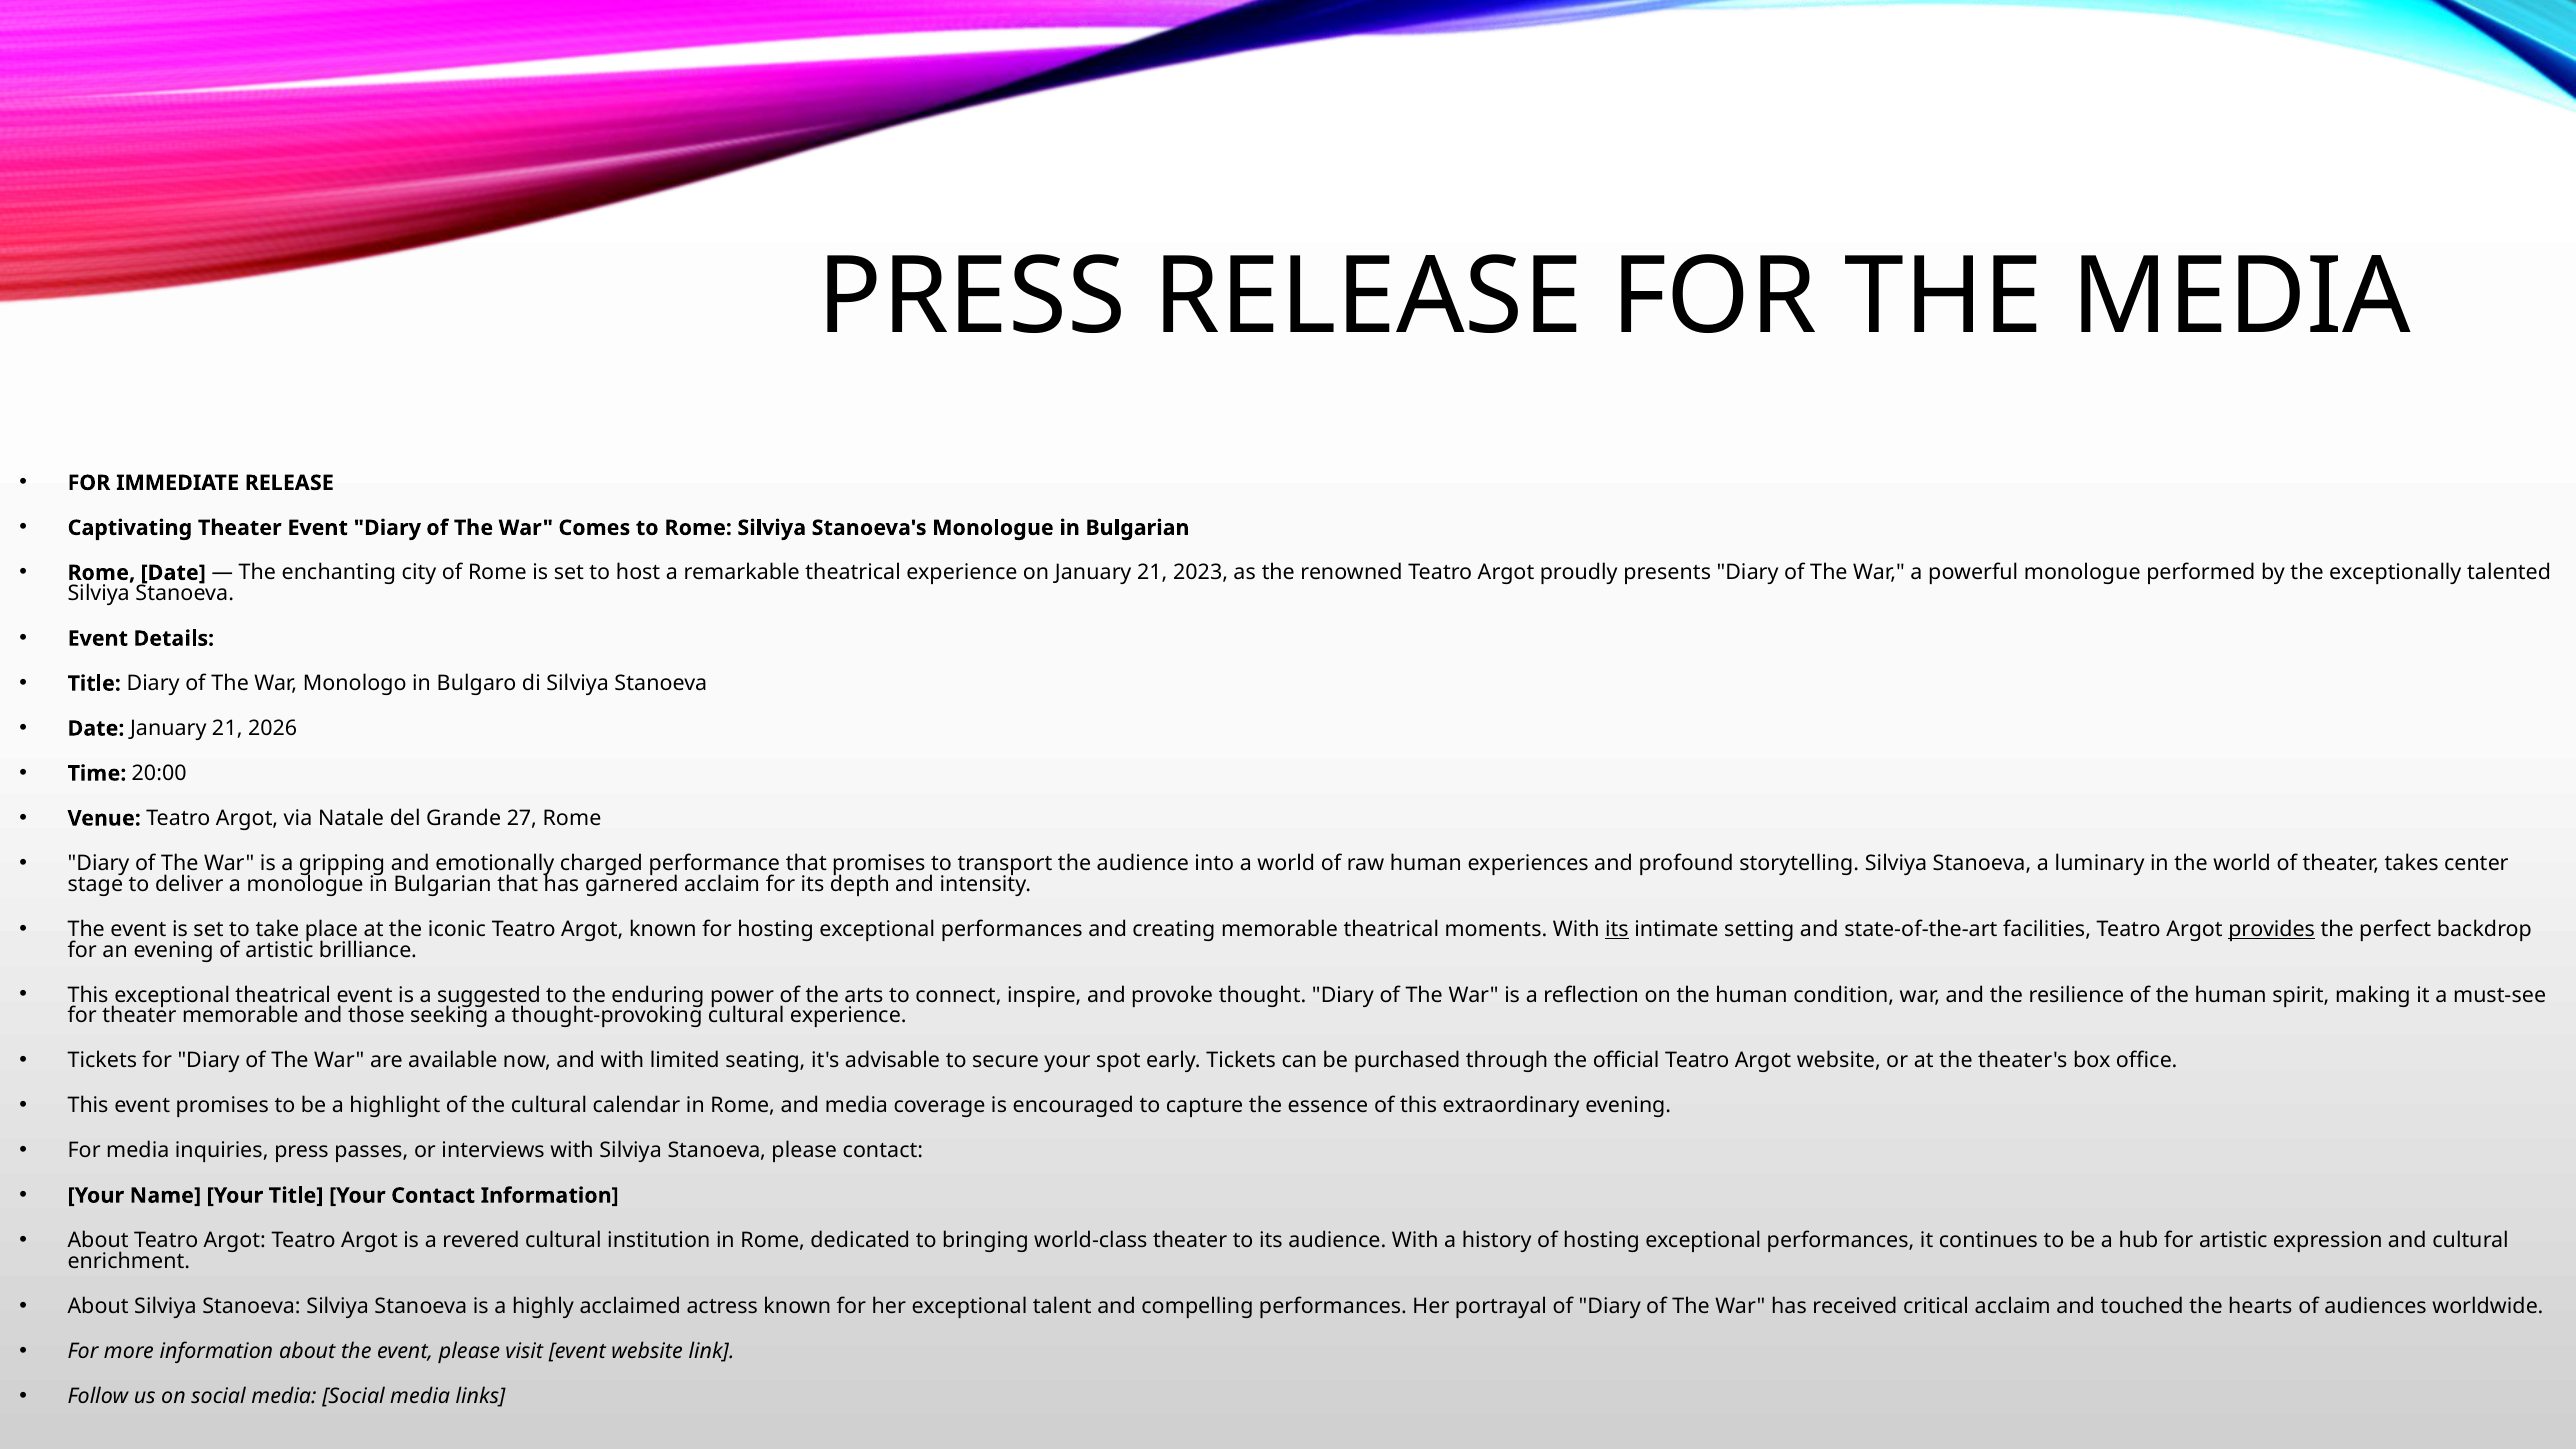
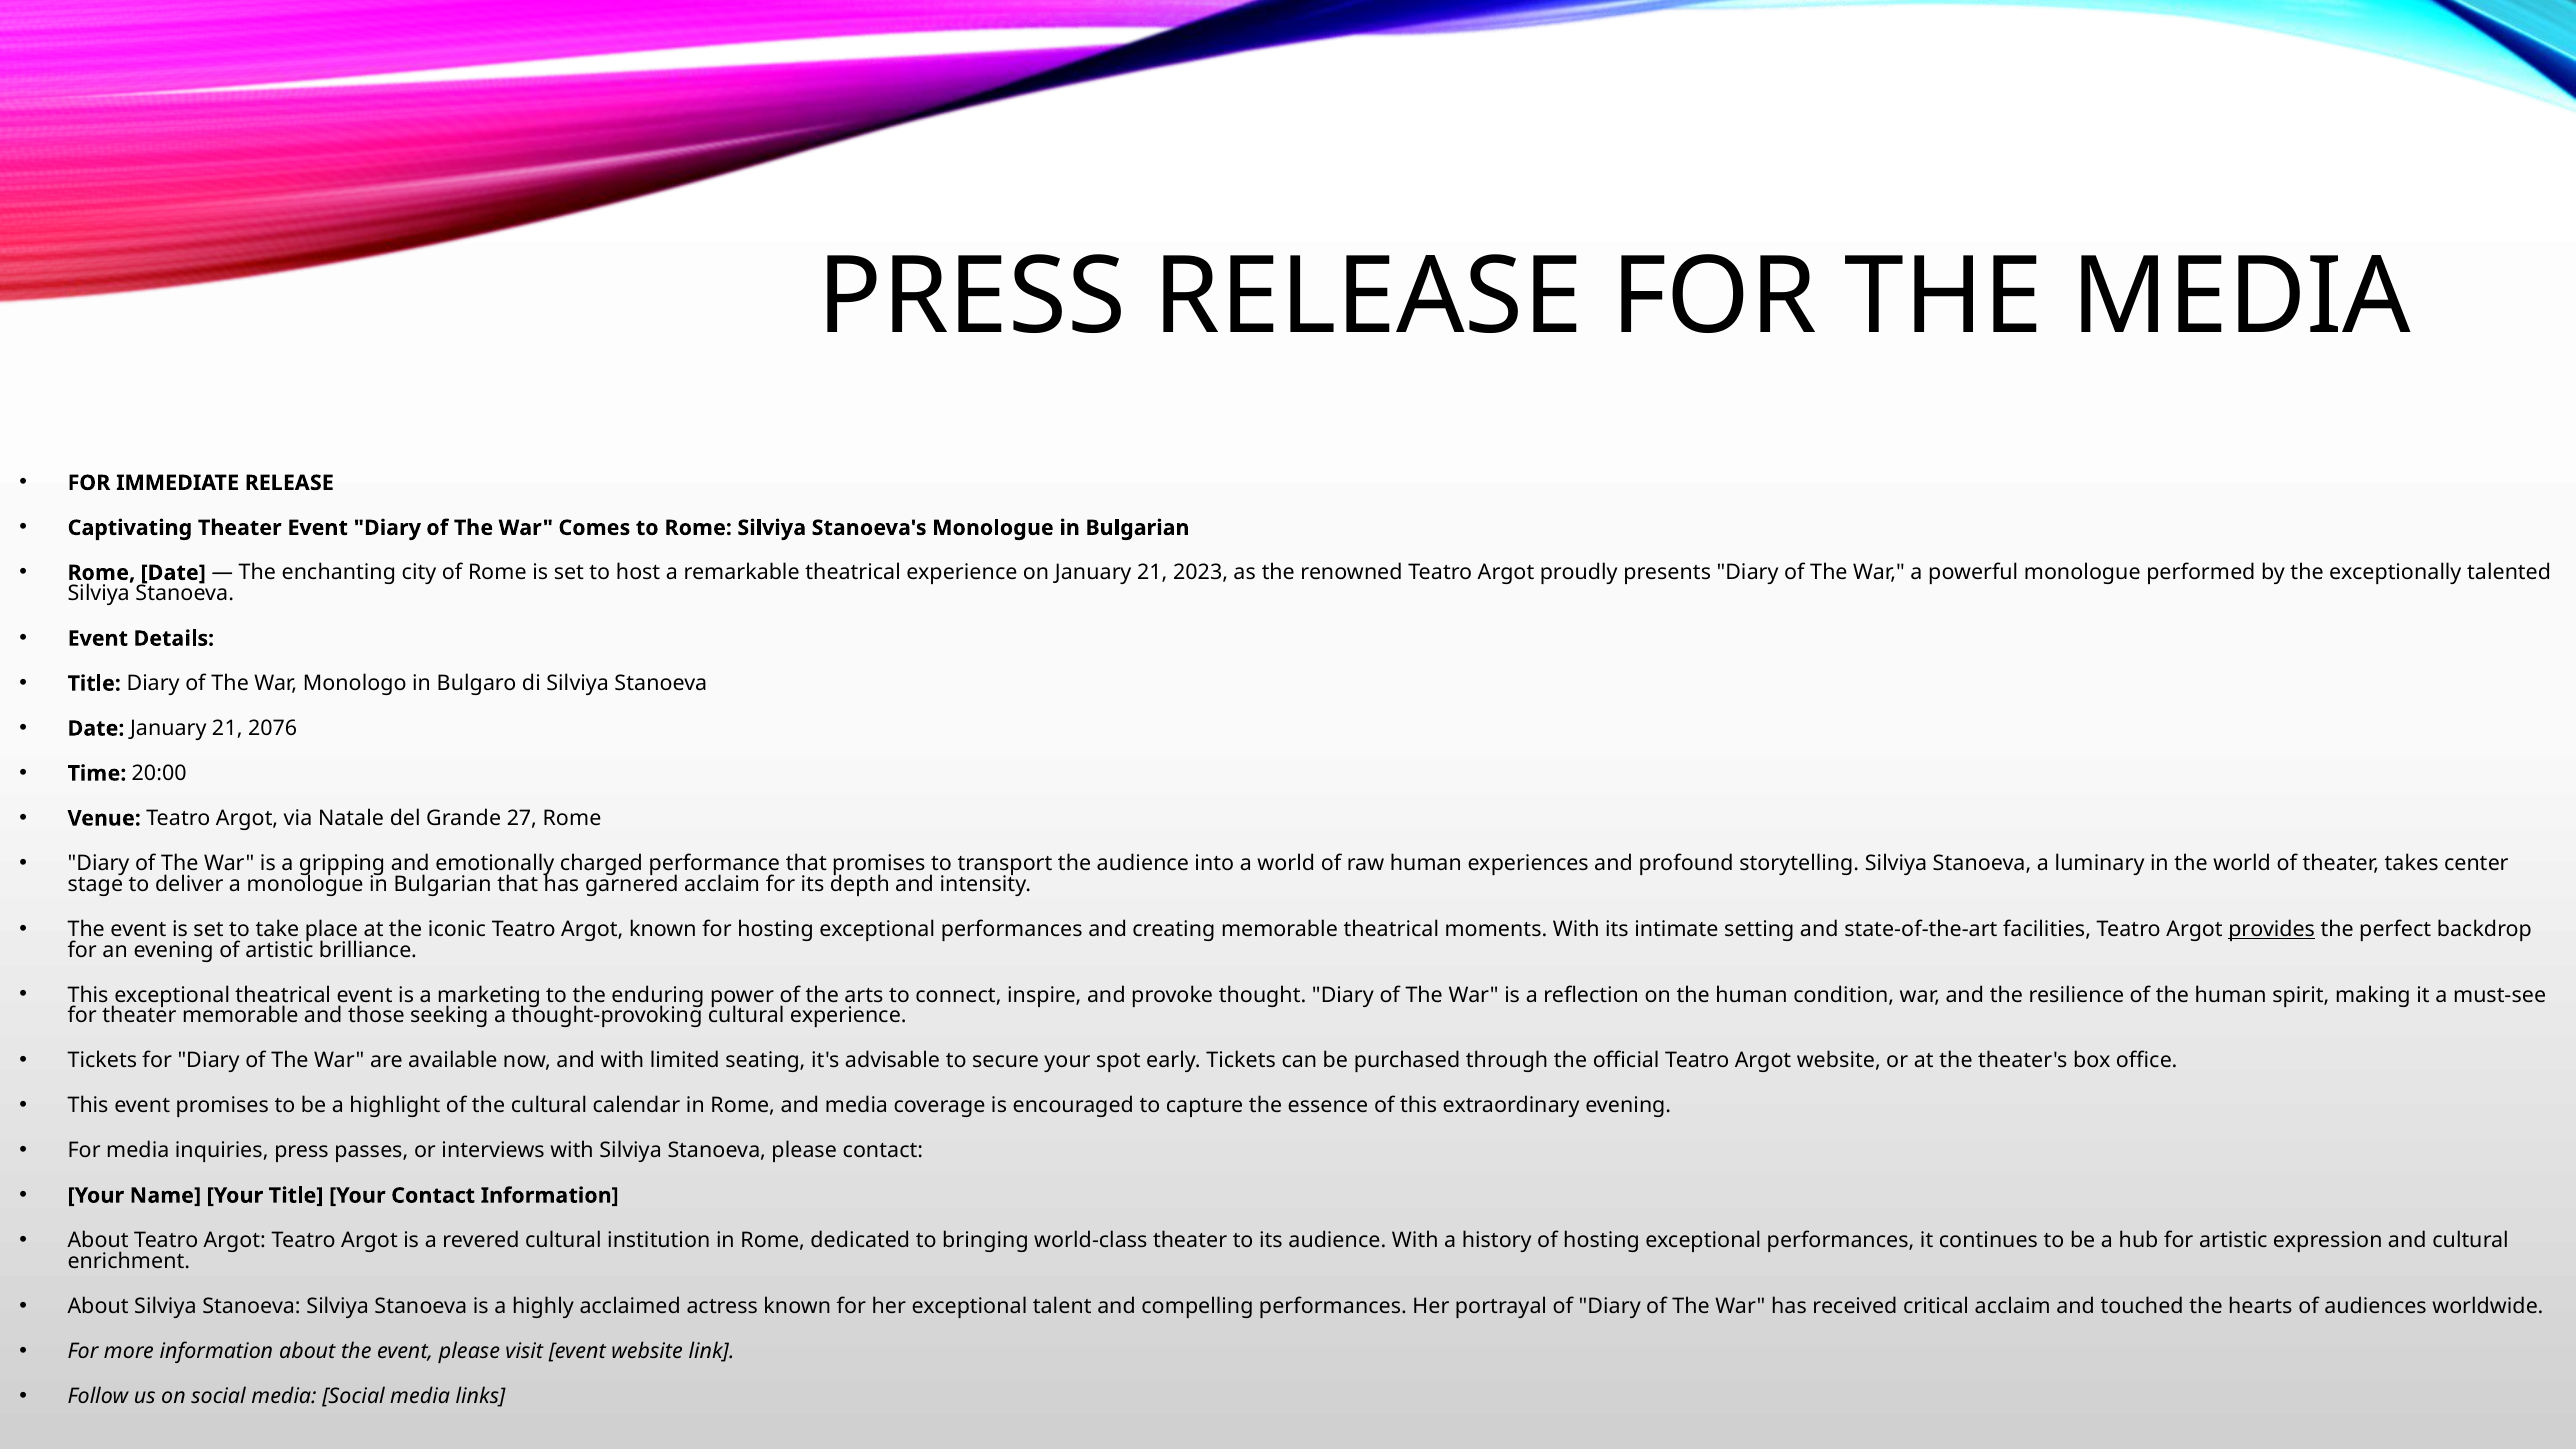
2026: 2026 -> 2076 (273, 729)
its underline: present -> none (1617, 929)
suggested: suggested -> marketing (489, 995)
